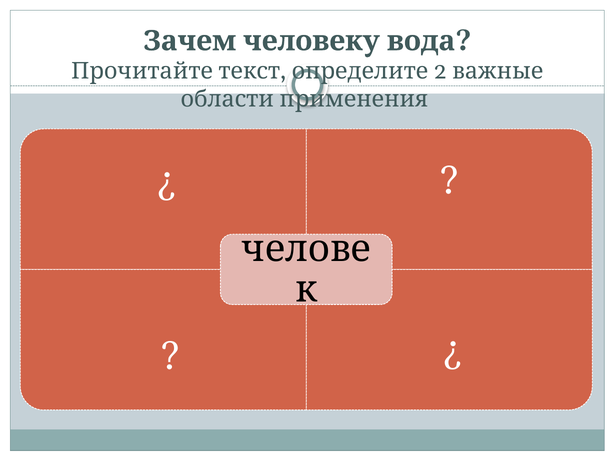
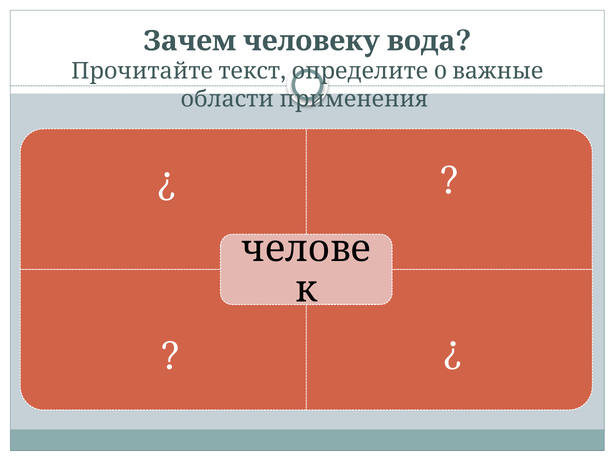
2: 2 -> 0 (440, 71)
